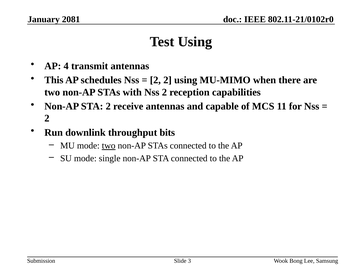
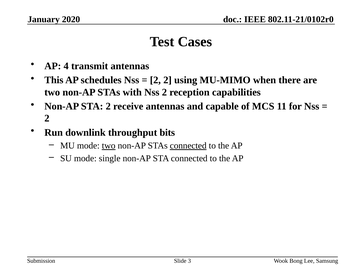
2081: 2081 -> 2020 (71, 19)
Test Using: Using -> Cases (195, 42)
connected underline: none -> present (188, 145)
